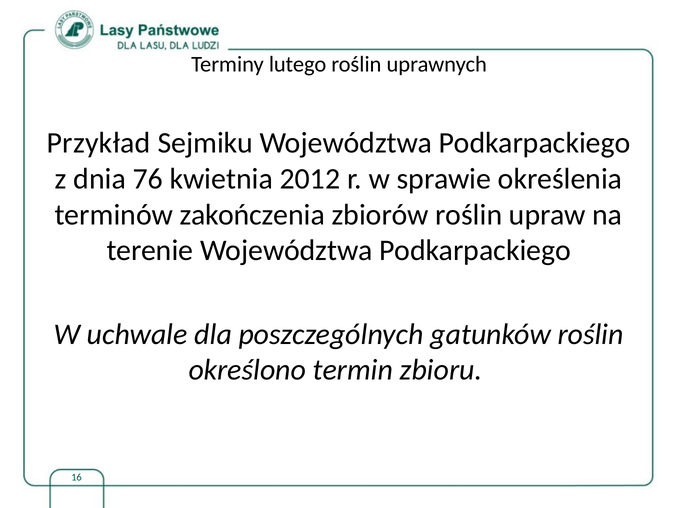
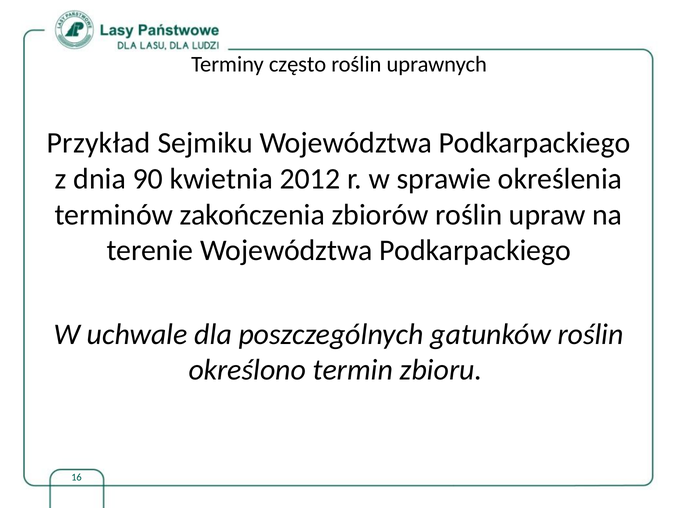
lutego: lutego -> często (298, 64)
76: 76 -> 90 (148, 179)
